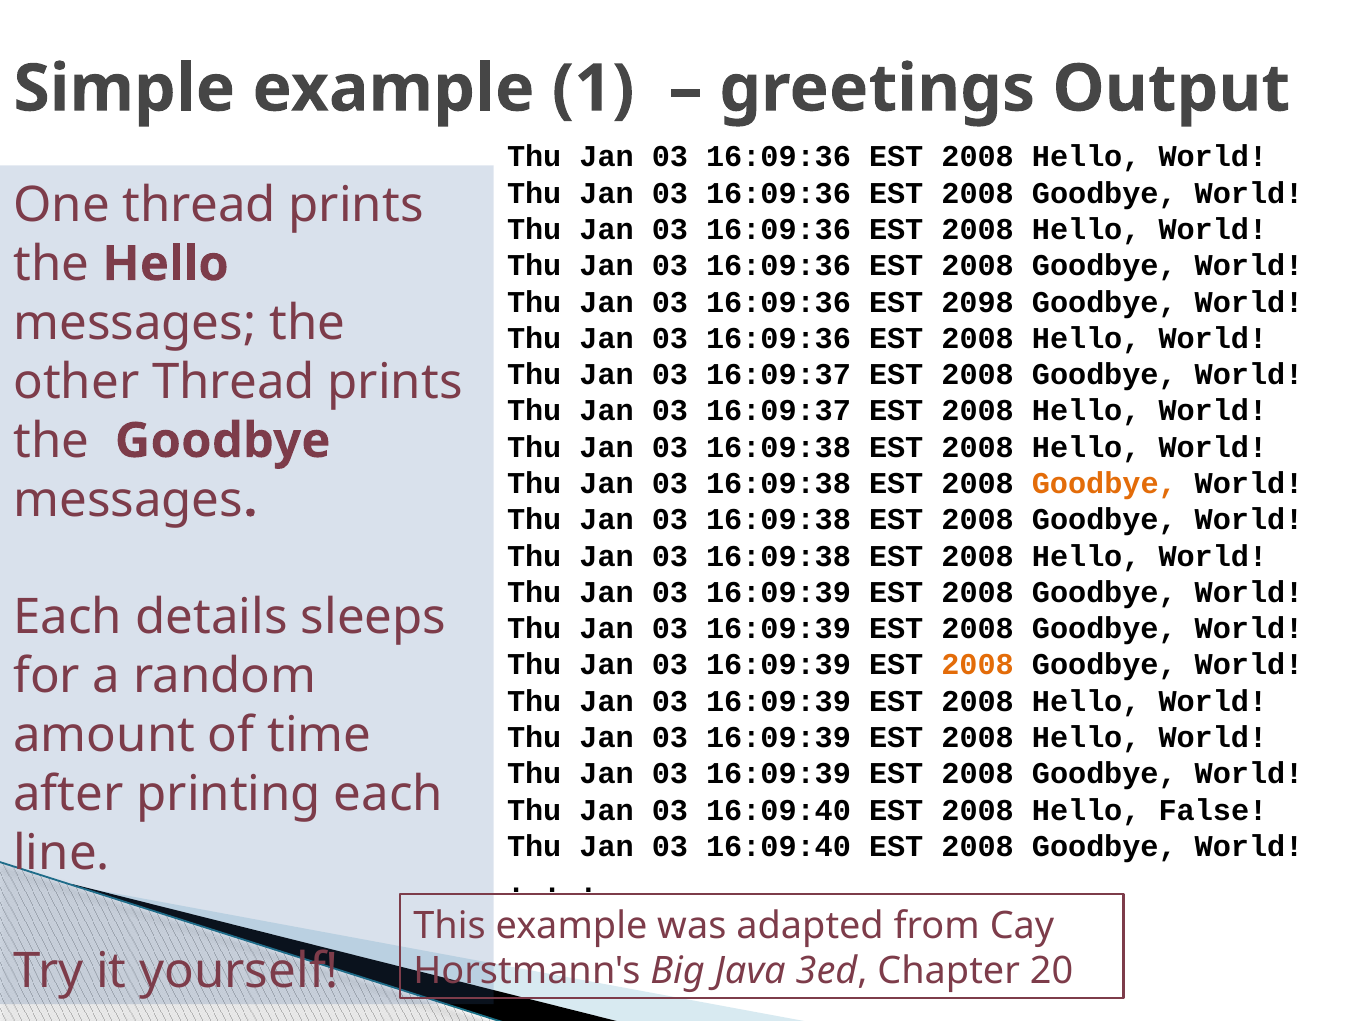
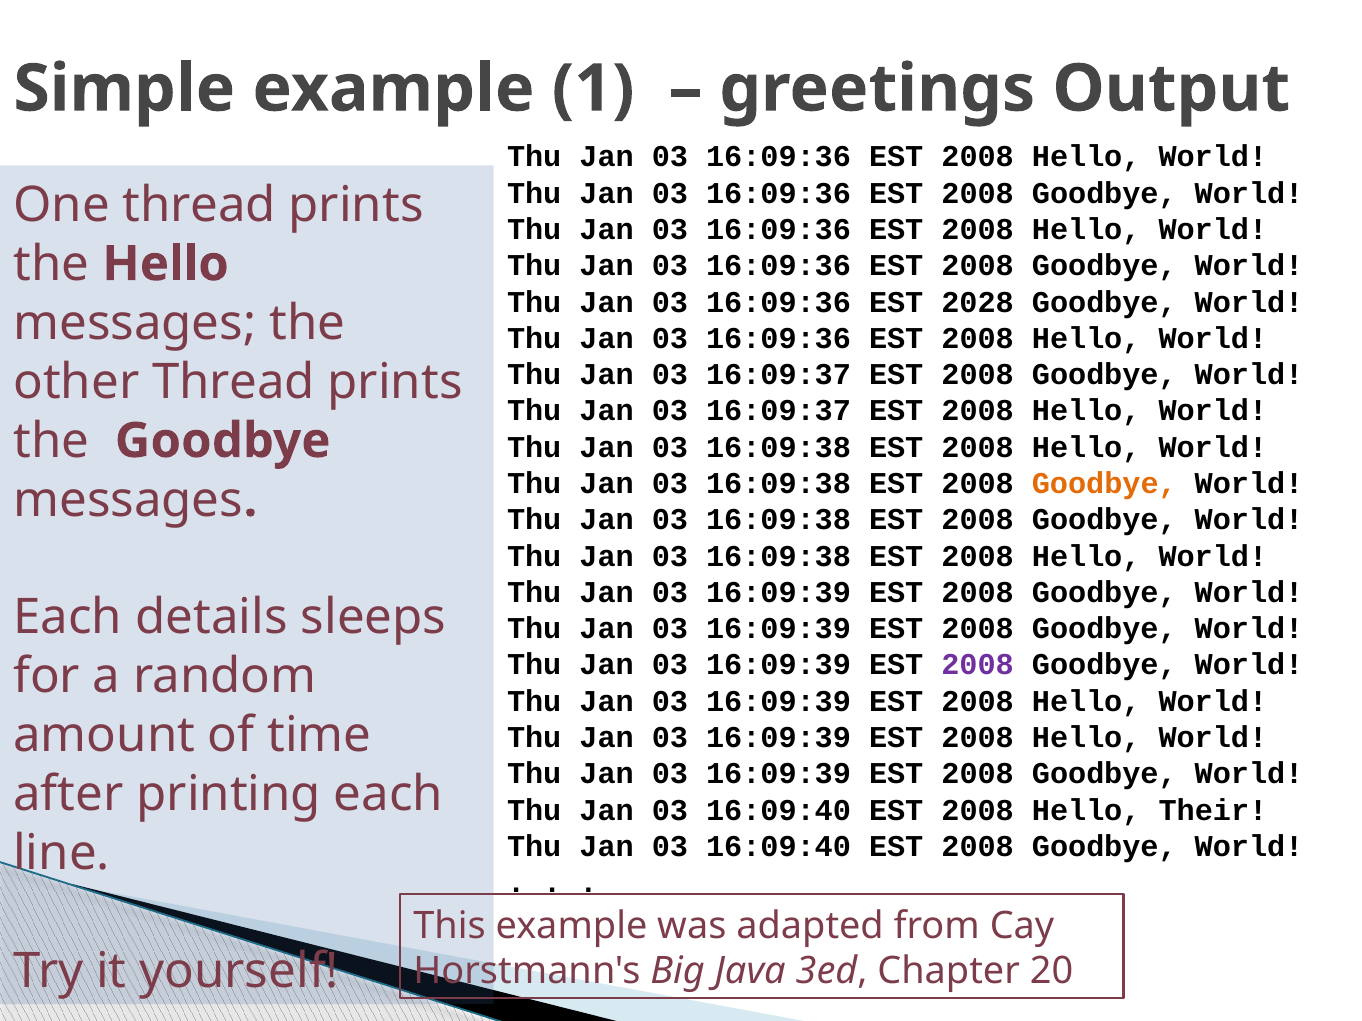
2098: 2098 -> 2028 (978, 302)
2008 colour: orange -> purple (978, 665)
False: False -> Their (1213, 810)
